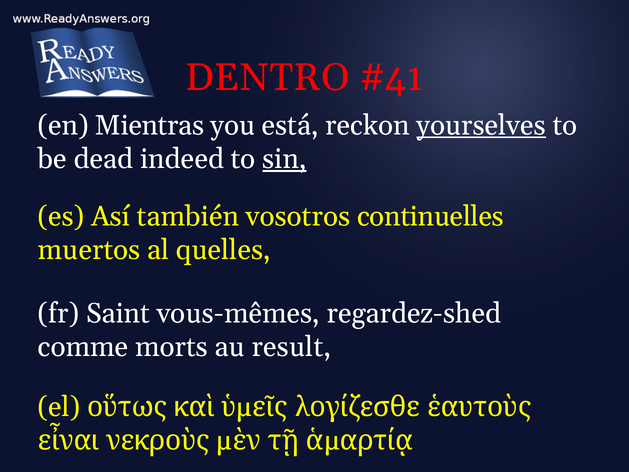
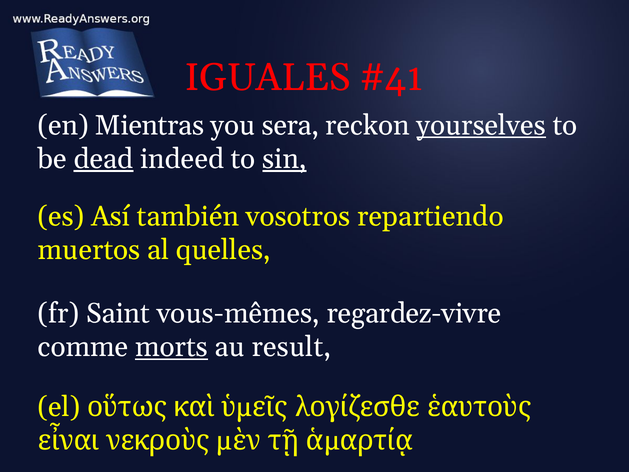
DENTRO: DENTRO -> IGUALES (268, 78)
está: está -> sera (290, 125)
dead underline: none -> present (104, 159)
continuelles: continuelles -> repartiendo (430, 216)
regardez-shed: regardez-shed -> regardez-vivre (414, 313)
morts underline: none -> present (172, 347)
